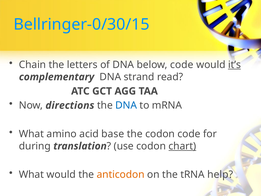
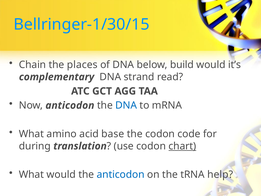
Bellringer-0/30/15: Bellringer-0/30/15 -> Bellringer-1/30/15 (82, 24)
letters: letters -> places (82, 65)
below code: code -> build (182, 65)
it’s underline: present -> none (234, 65)
Now directions: directions -> anticodon (70, 105)
anticodon colour: orange -> blue (121, 174)
